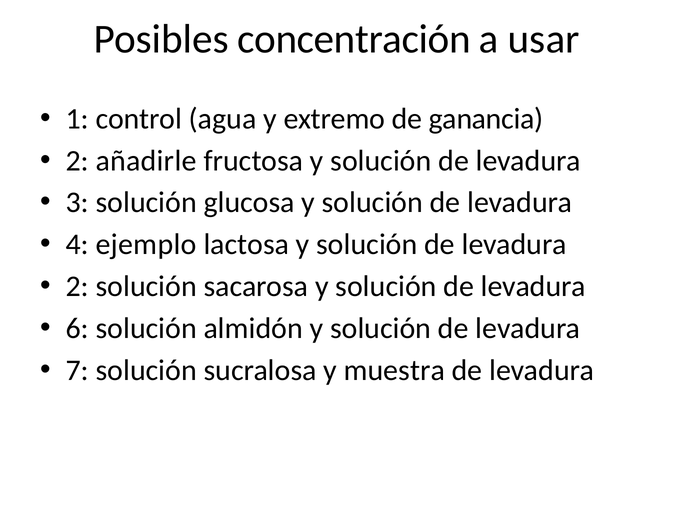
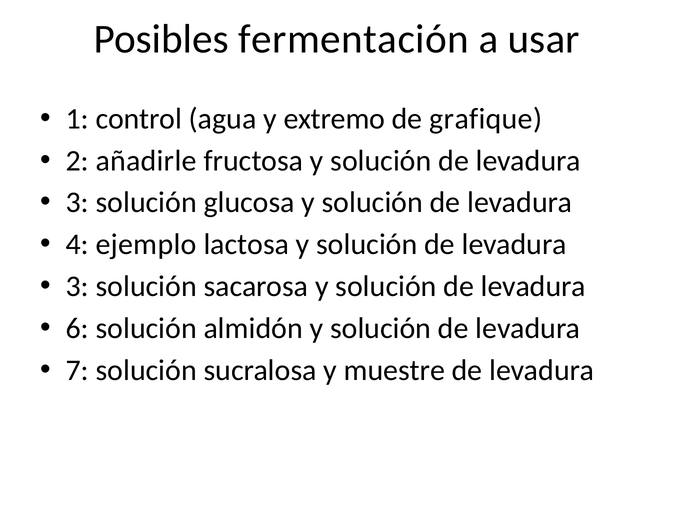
concentración: concentración -> fermentación (354, 39)
ganancia: ganancia -> grafique (486, 119)
2: 2 -> 3 (77, 287)
muestra: muestra -> muestre (394, 371)
